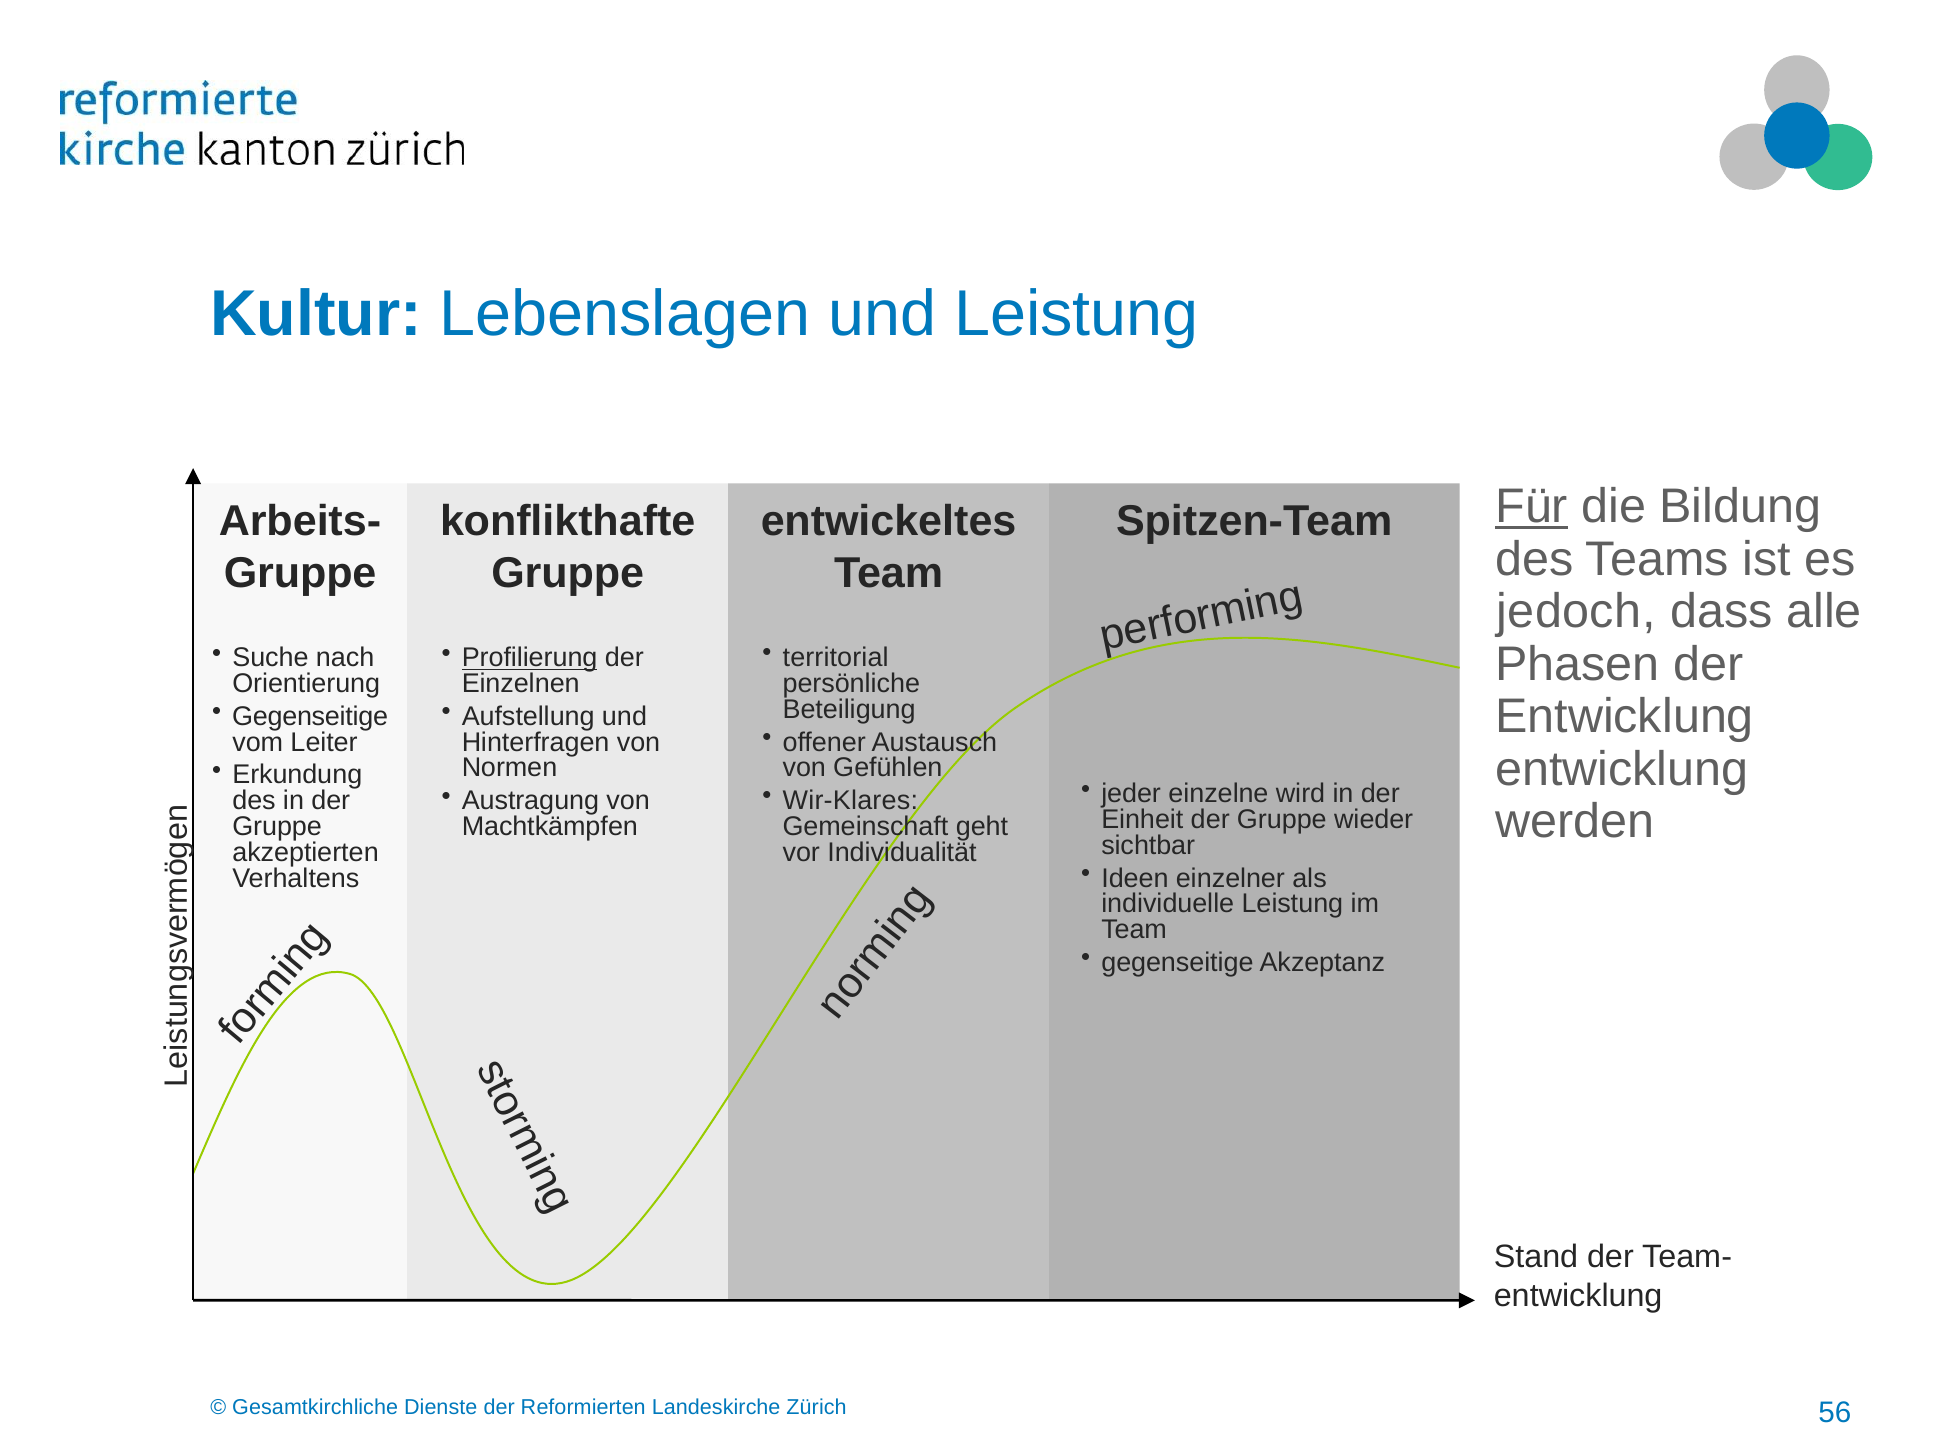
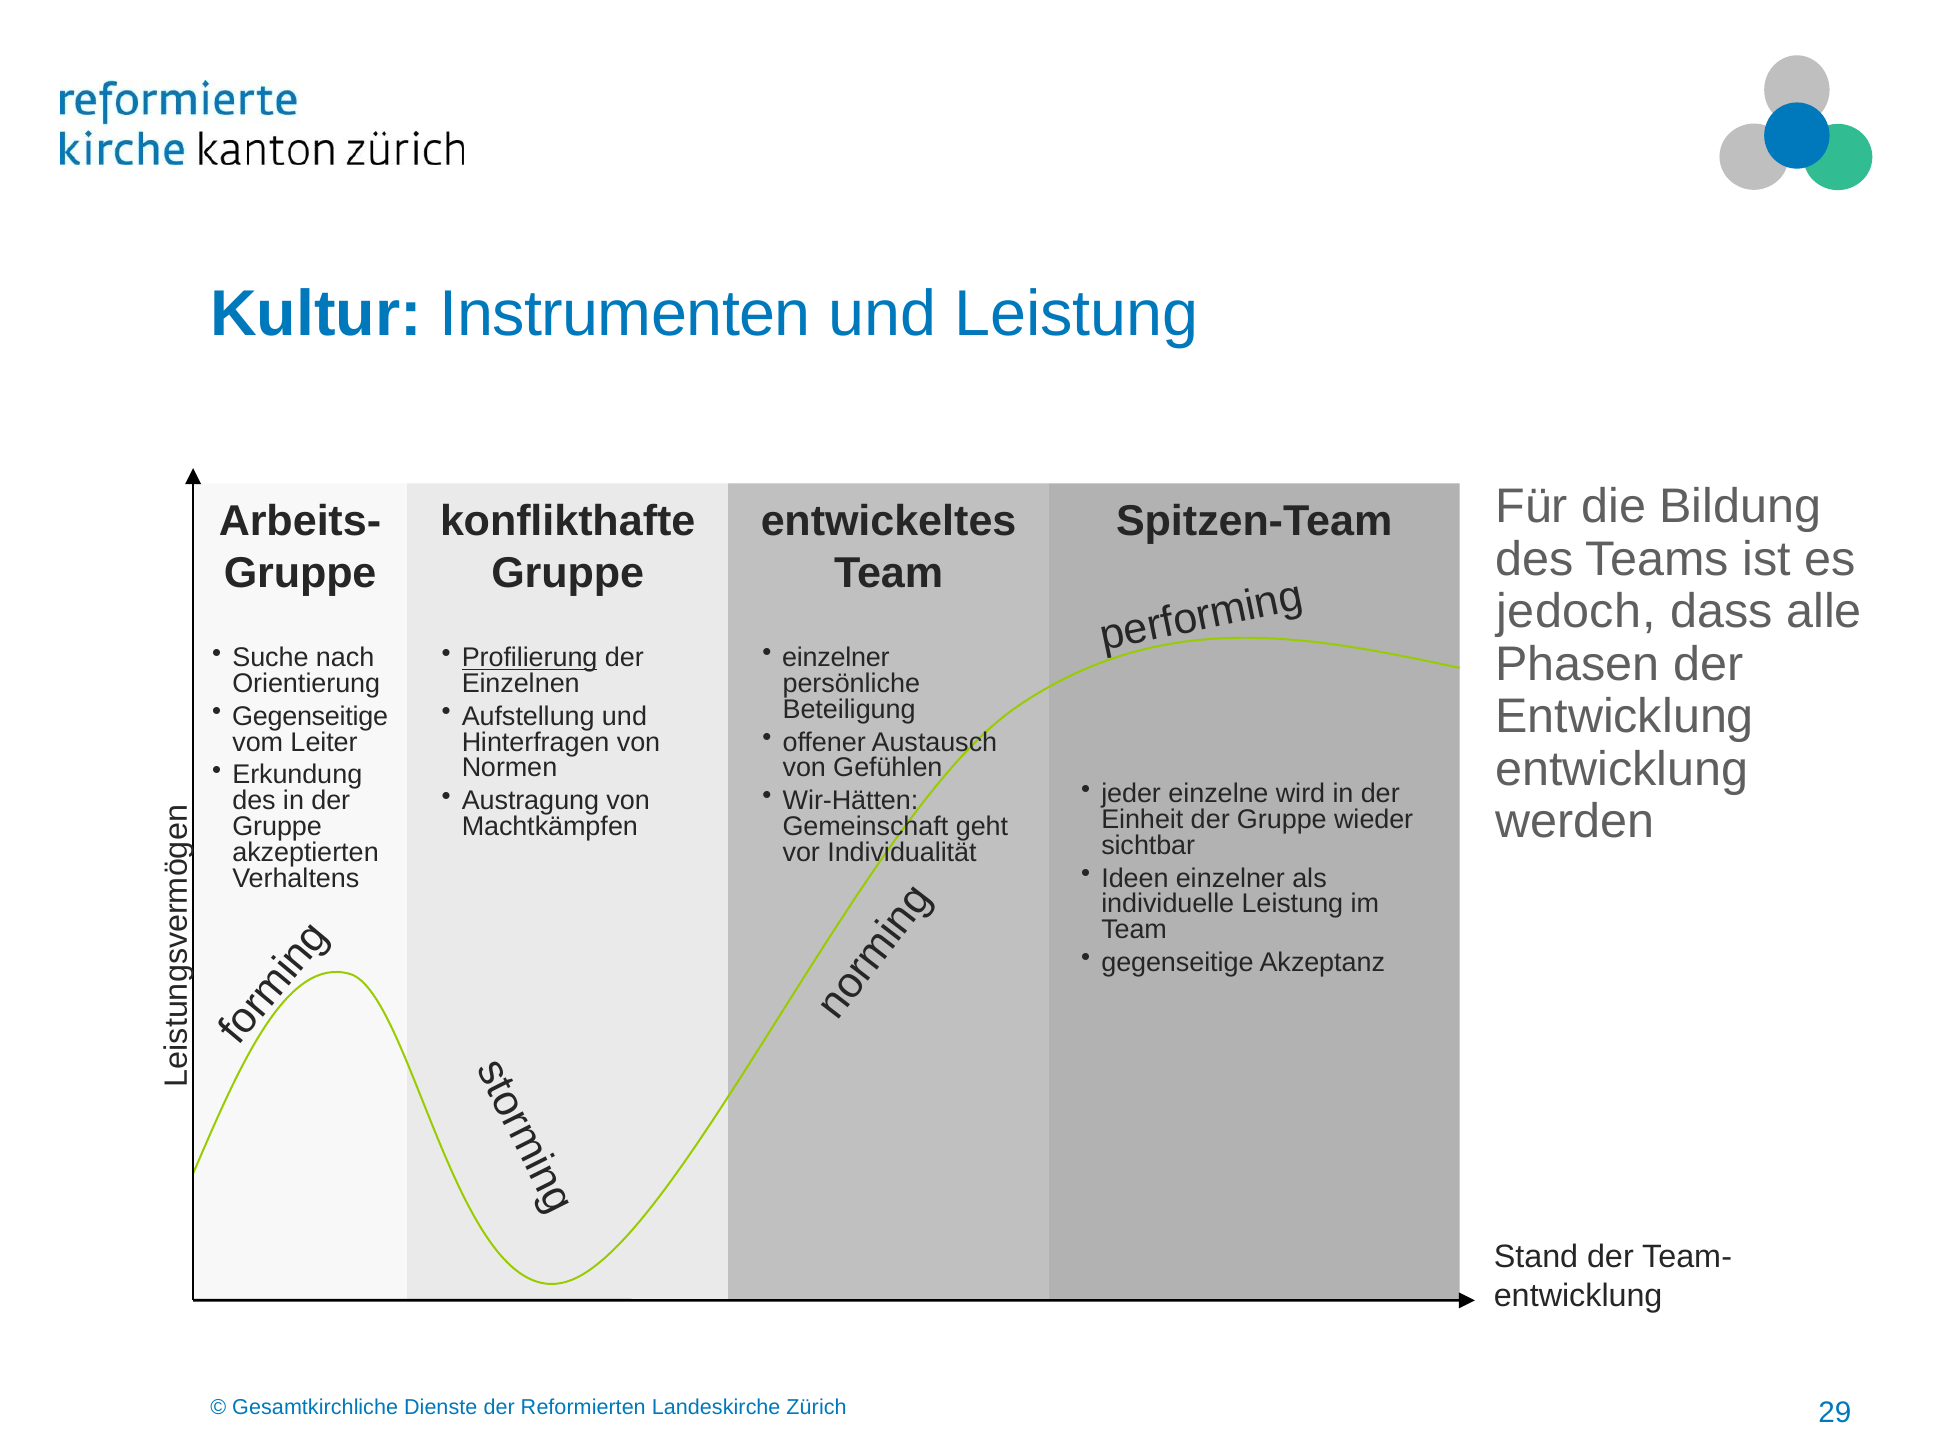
Lebenslagen: Lebenslagen -> Instrumenten (625, 314)
Für underline: present -> none (1532, 507)
territorial: territorial -> einzelner (836, 658)
Wir-Klares: Wir-Klares -> Wir-Hätten (851, 801)
56: 56 -> 29 (1835, 1412)
